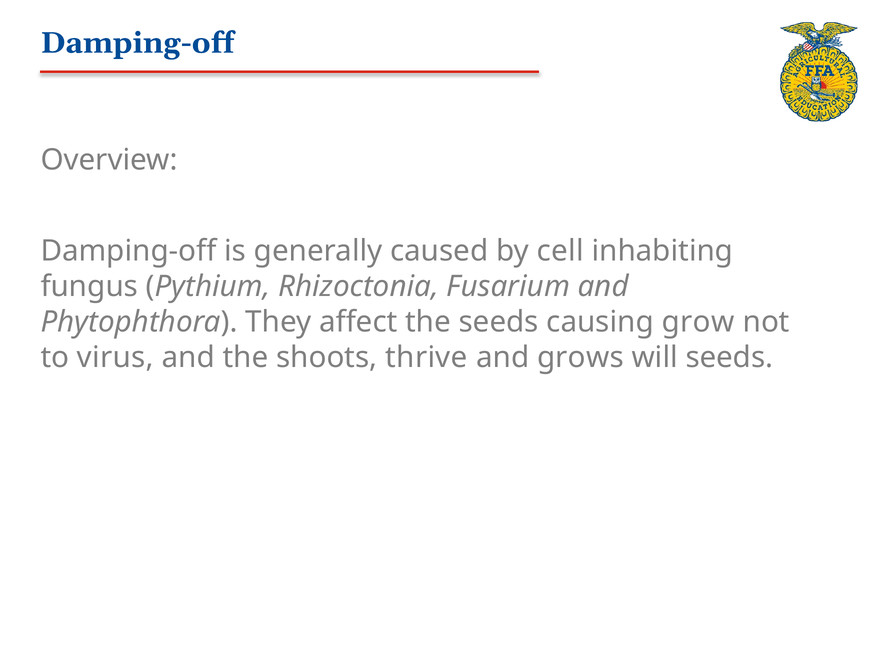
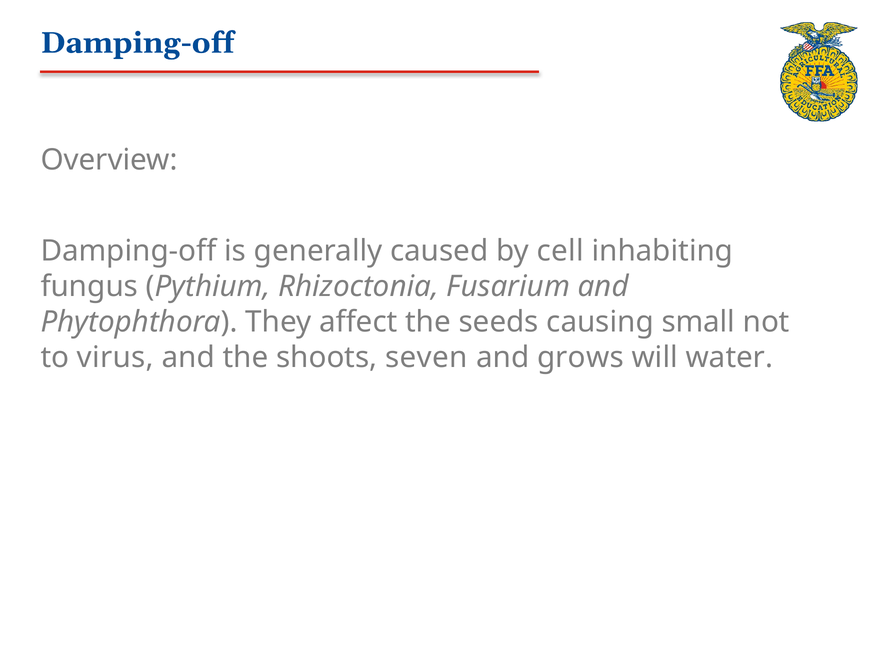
grow: grow -> small (698, 322)
thrive: thrive -> seven (426, 357)
will seeds: seeds -> water (729, 357)
